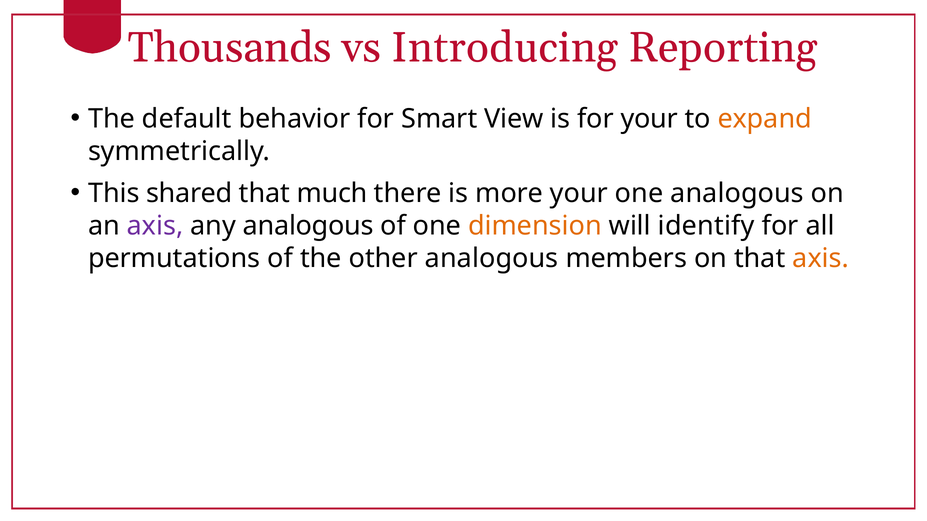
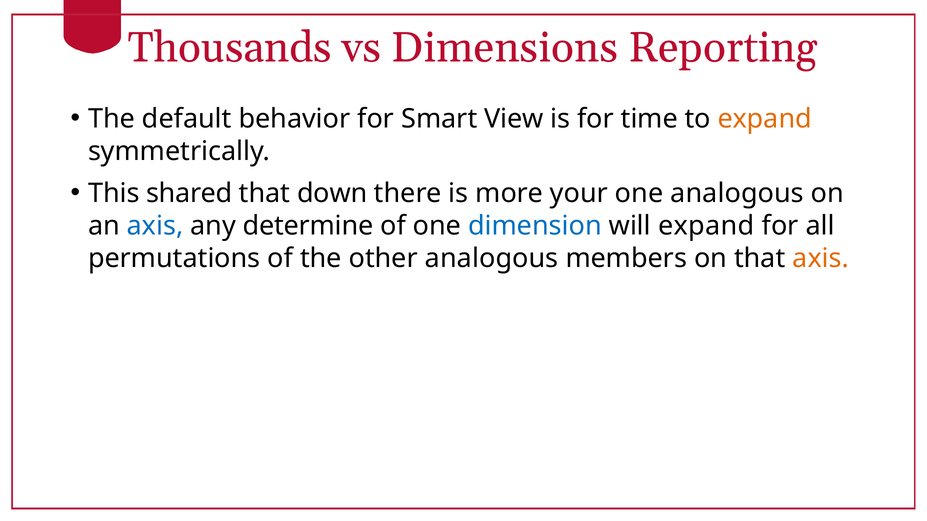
Introducing: Introducing -> Dimensions (505, 48)
for your: your -> time (649, 119)
much: much -> down (332, 193)
axis colour: purple -> blue (155, 226)
any analogous: analogous -> determine (308, 226)
dimension colour: orange -> blue (535, 226)
will identify: identify -> expand (706, 226)
